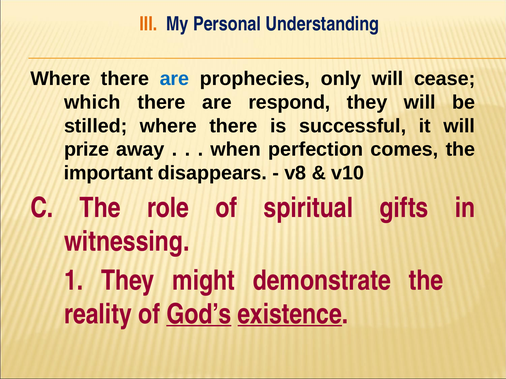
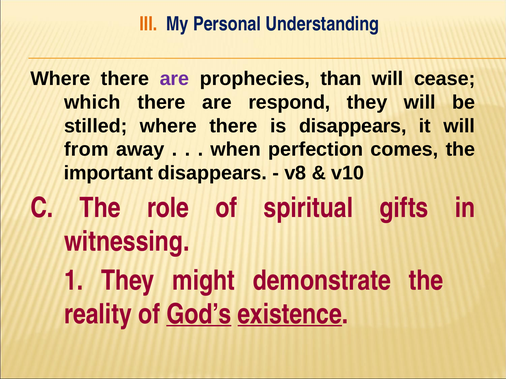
are colour: blue -> purple (174, 79)
only: only -> than (341, 79)
is successful: successful -> disappears (353, 126)
prize: prize -> from (86, 150)
